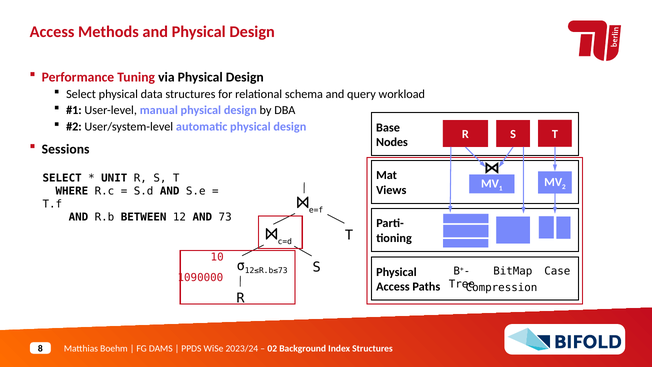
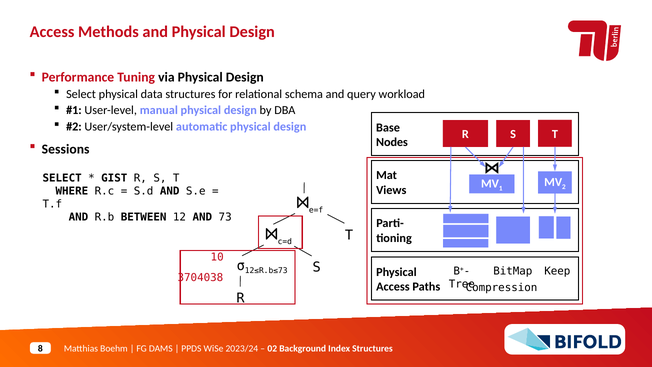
UNIT: UNIT -> GIST (114, 178)
Case: Case -> Keep (557, 271)
1090000: 1090000 -> 3704038 (200, 278)
